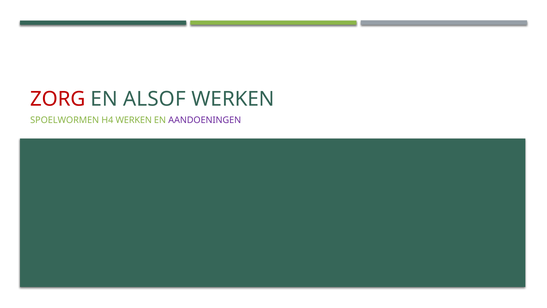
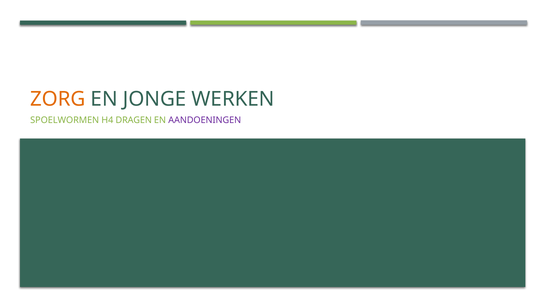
ZORG colour: red -> orange (58, 99)
ALSOF: ALSOF -> JONGE (155, 99)
H4 WERKEN: WERKEN -> DRAGEN (134, 120)
